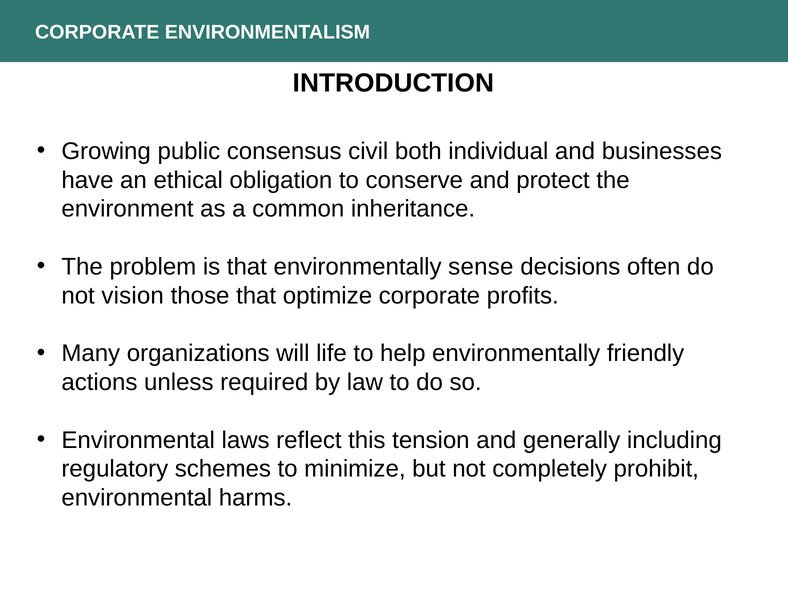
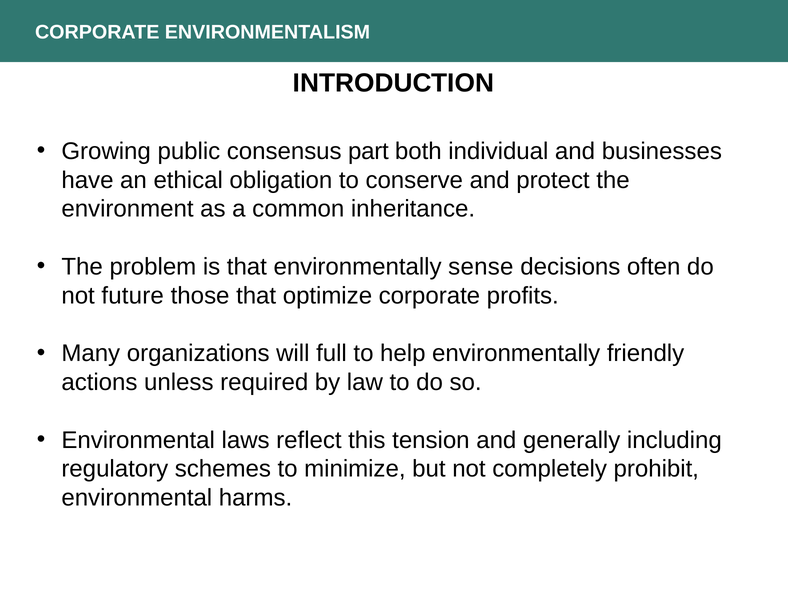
civil: civil -> part (368, 151)
vision: vision -> future (133, 296)
life: life -> full (331, 353)
